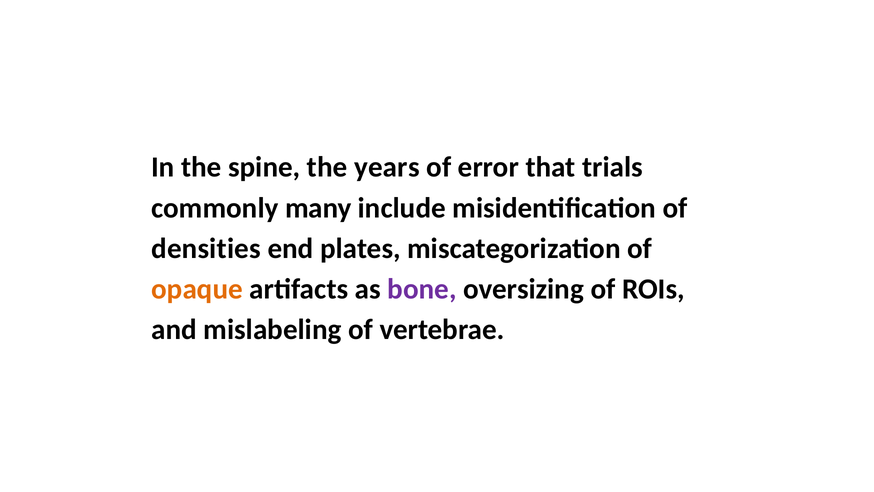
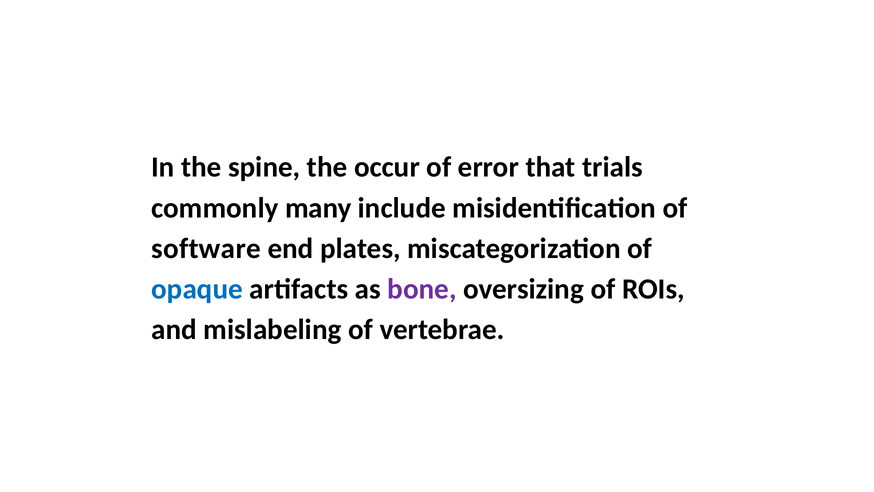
years: years -> occur (387, 167)
densities: densities -> software (206, 248)
opaque colour: orange -> blue (197, 289)
